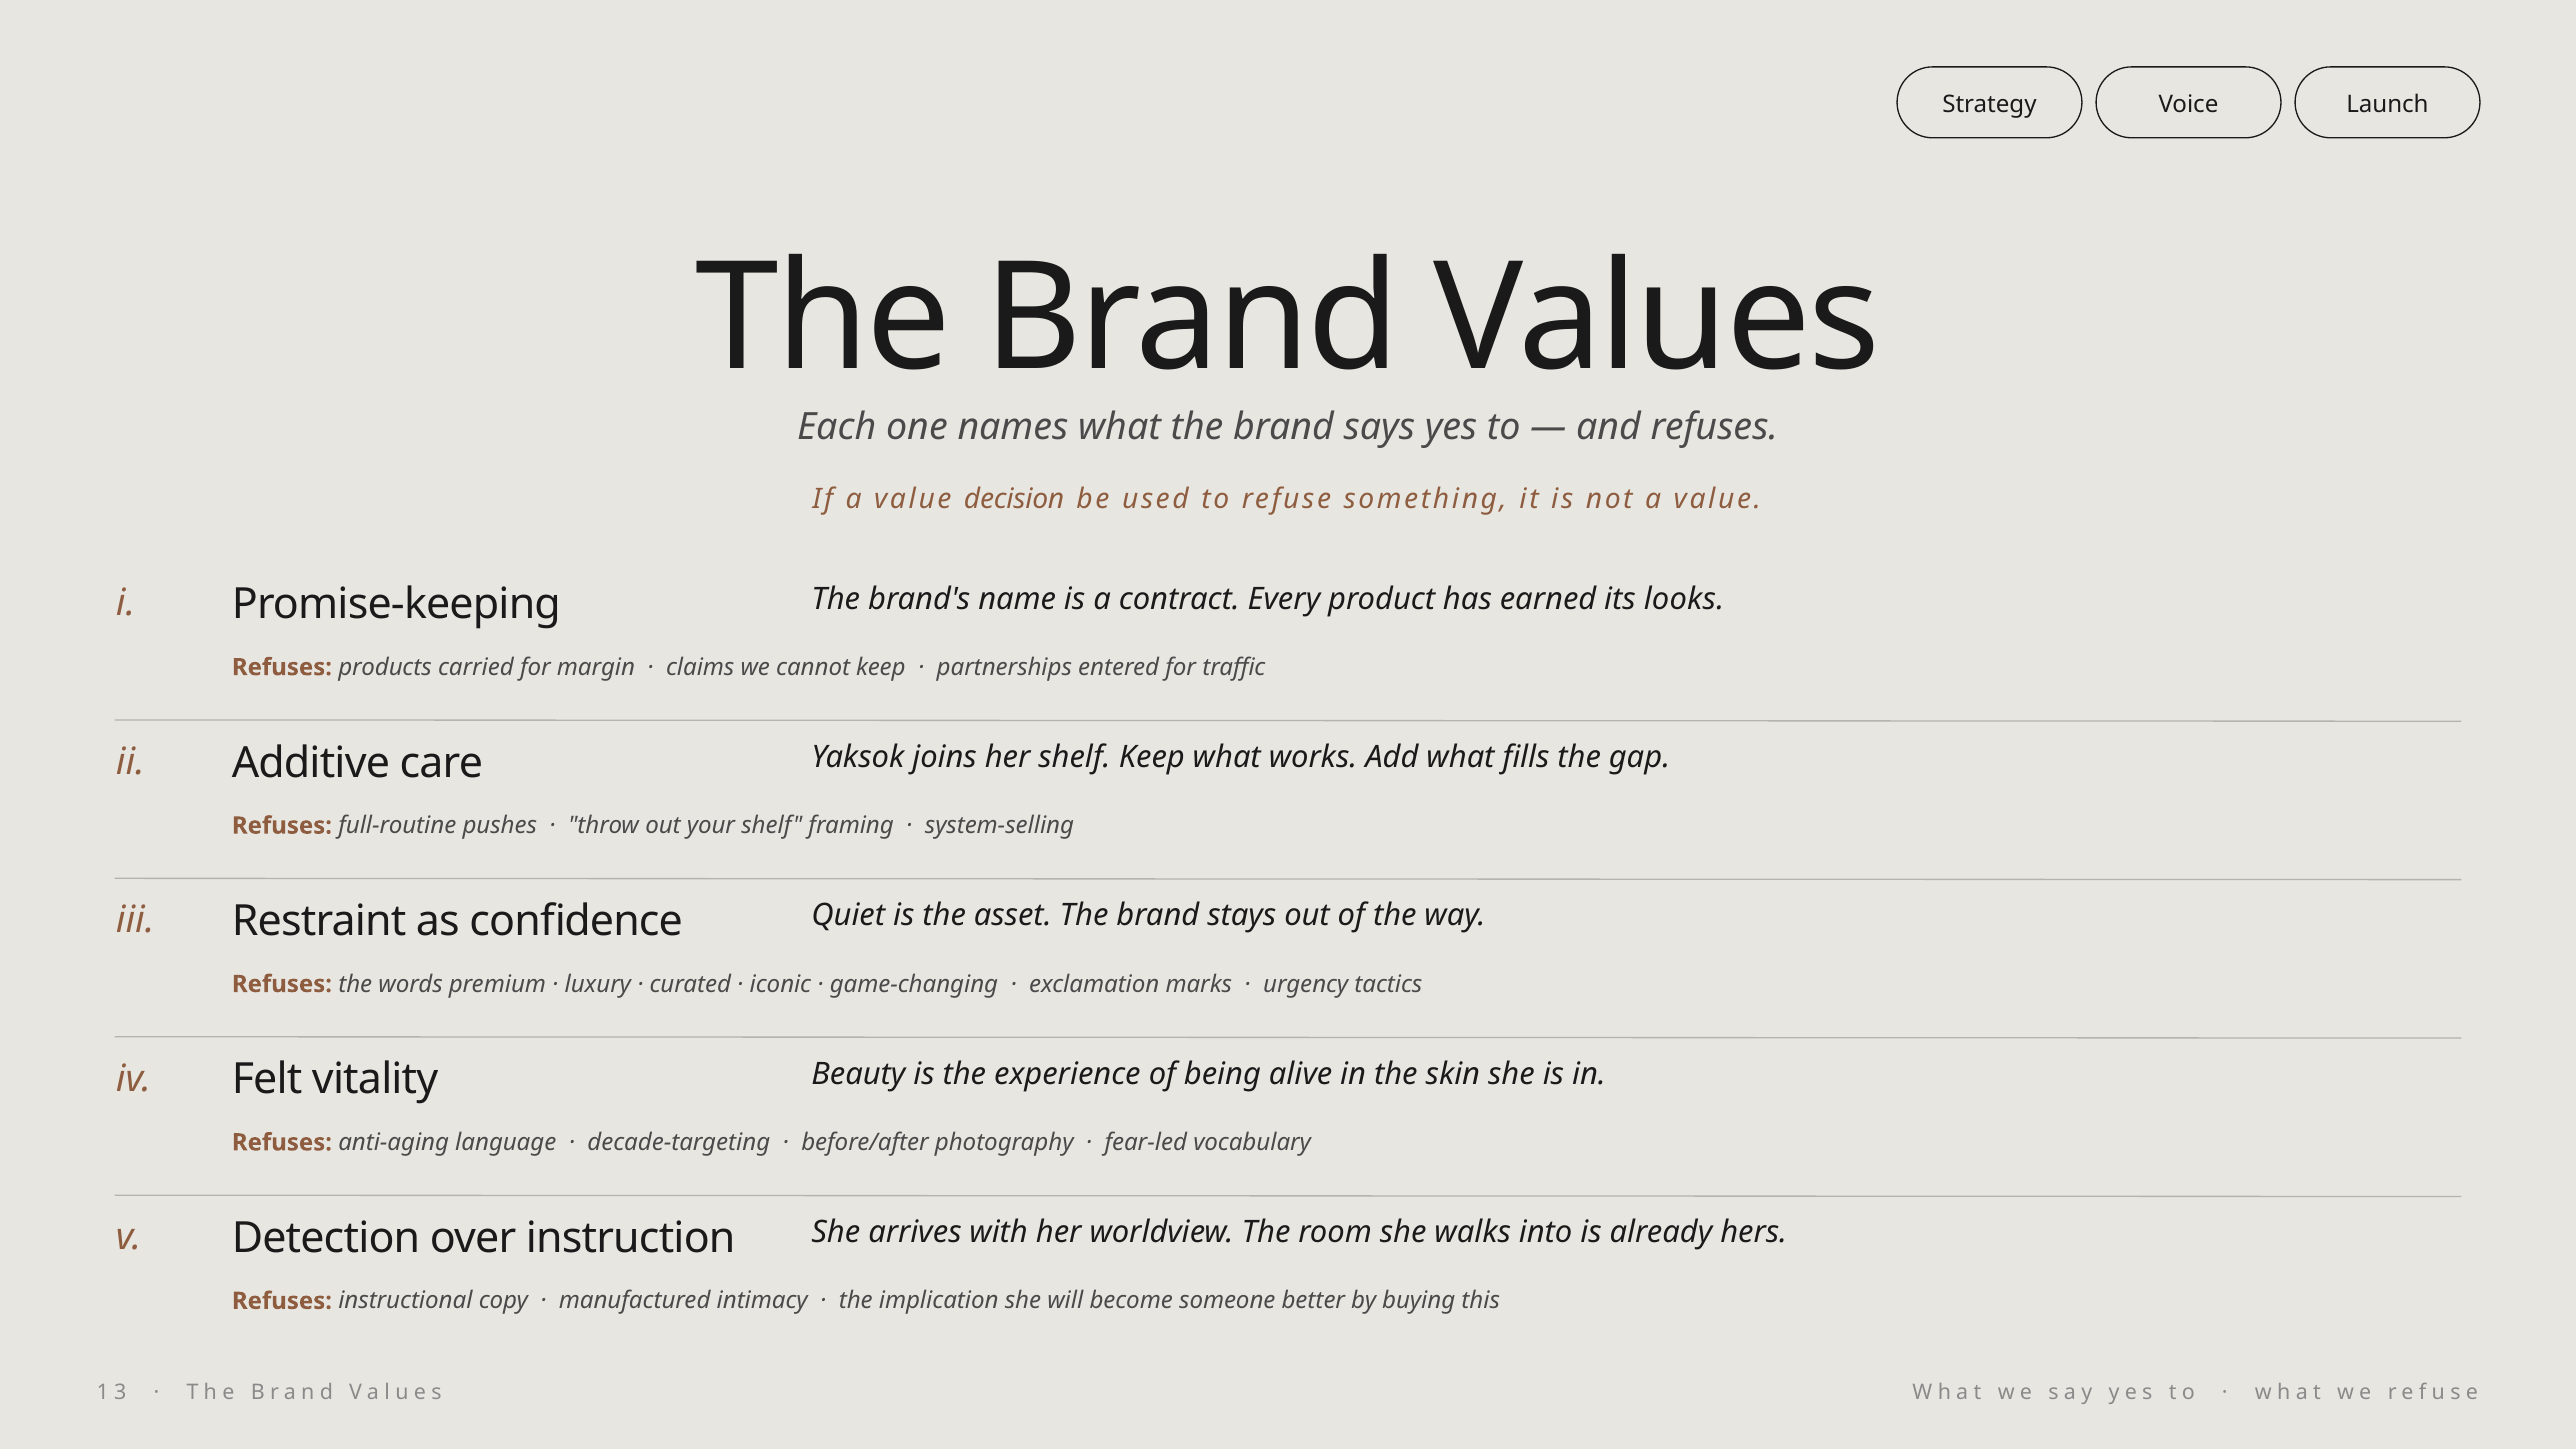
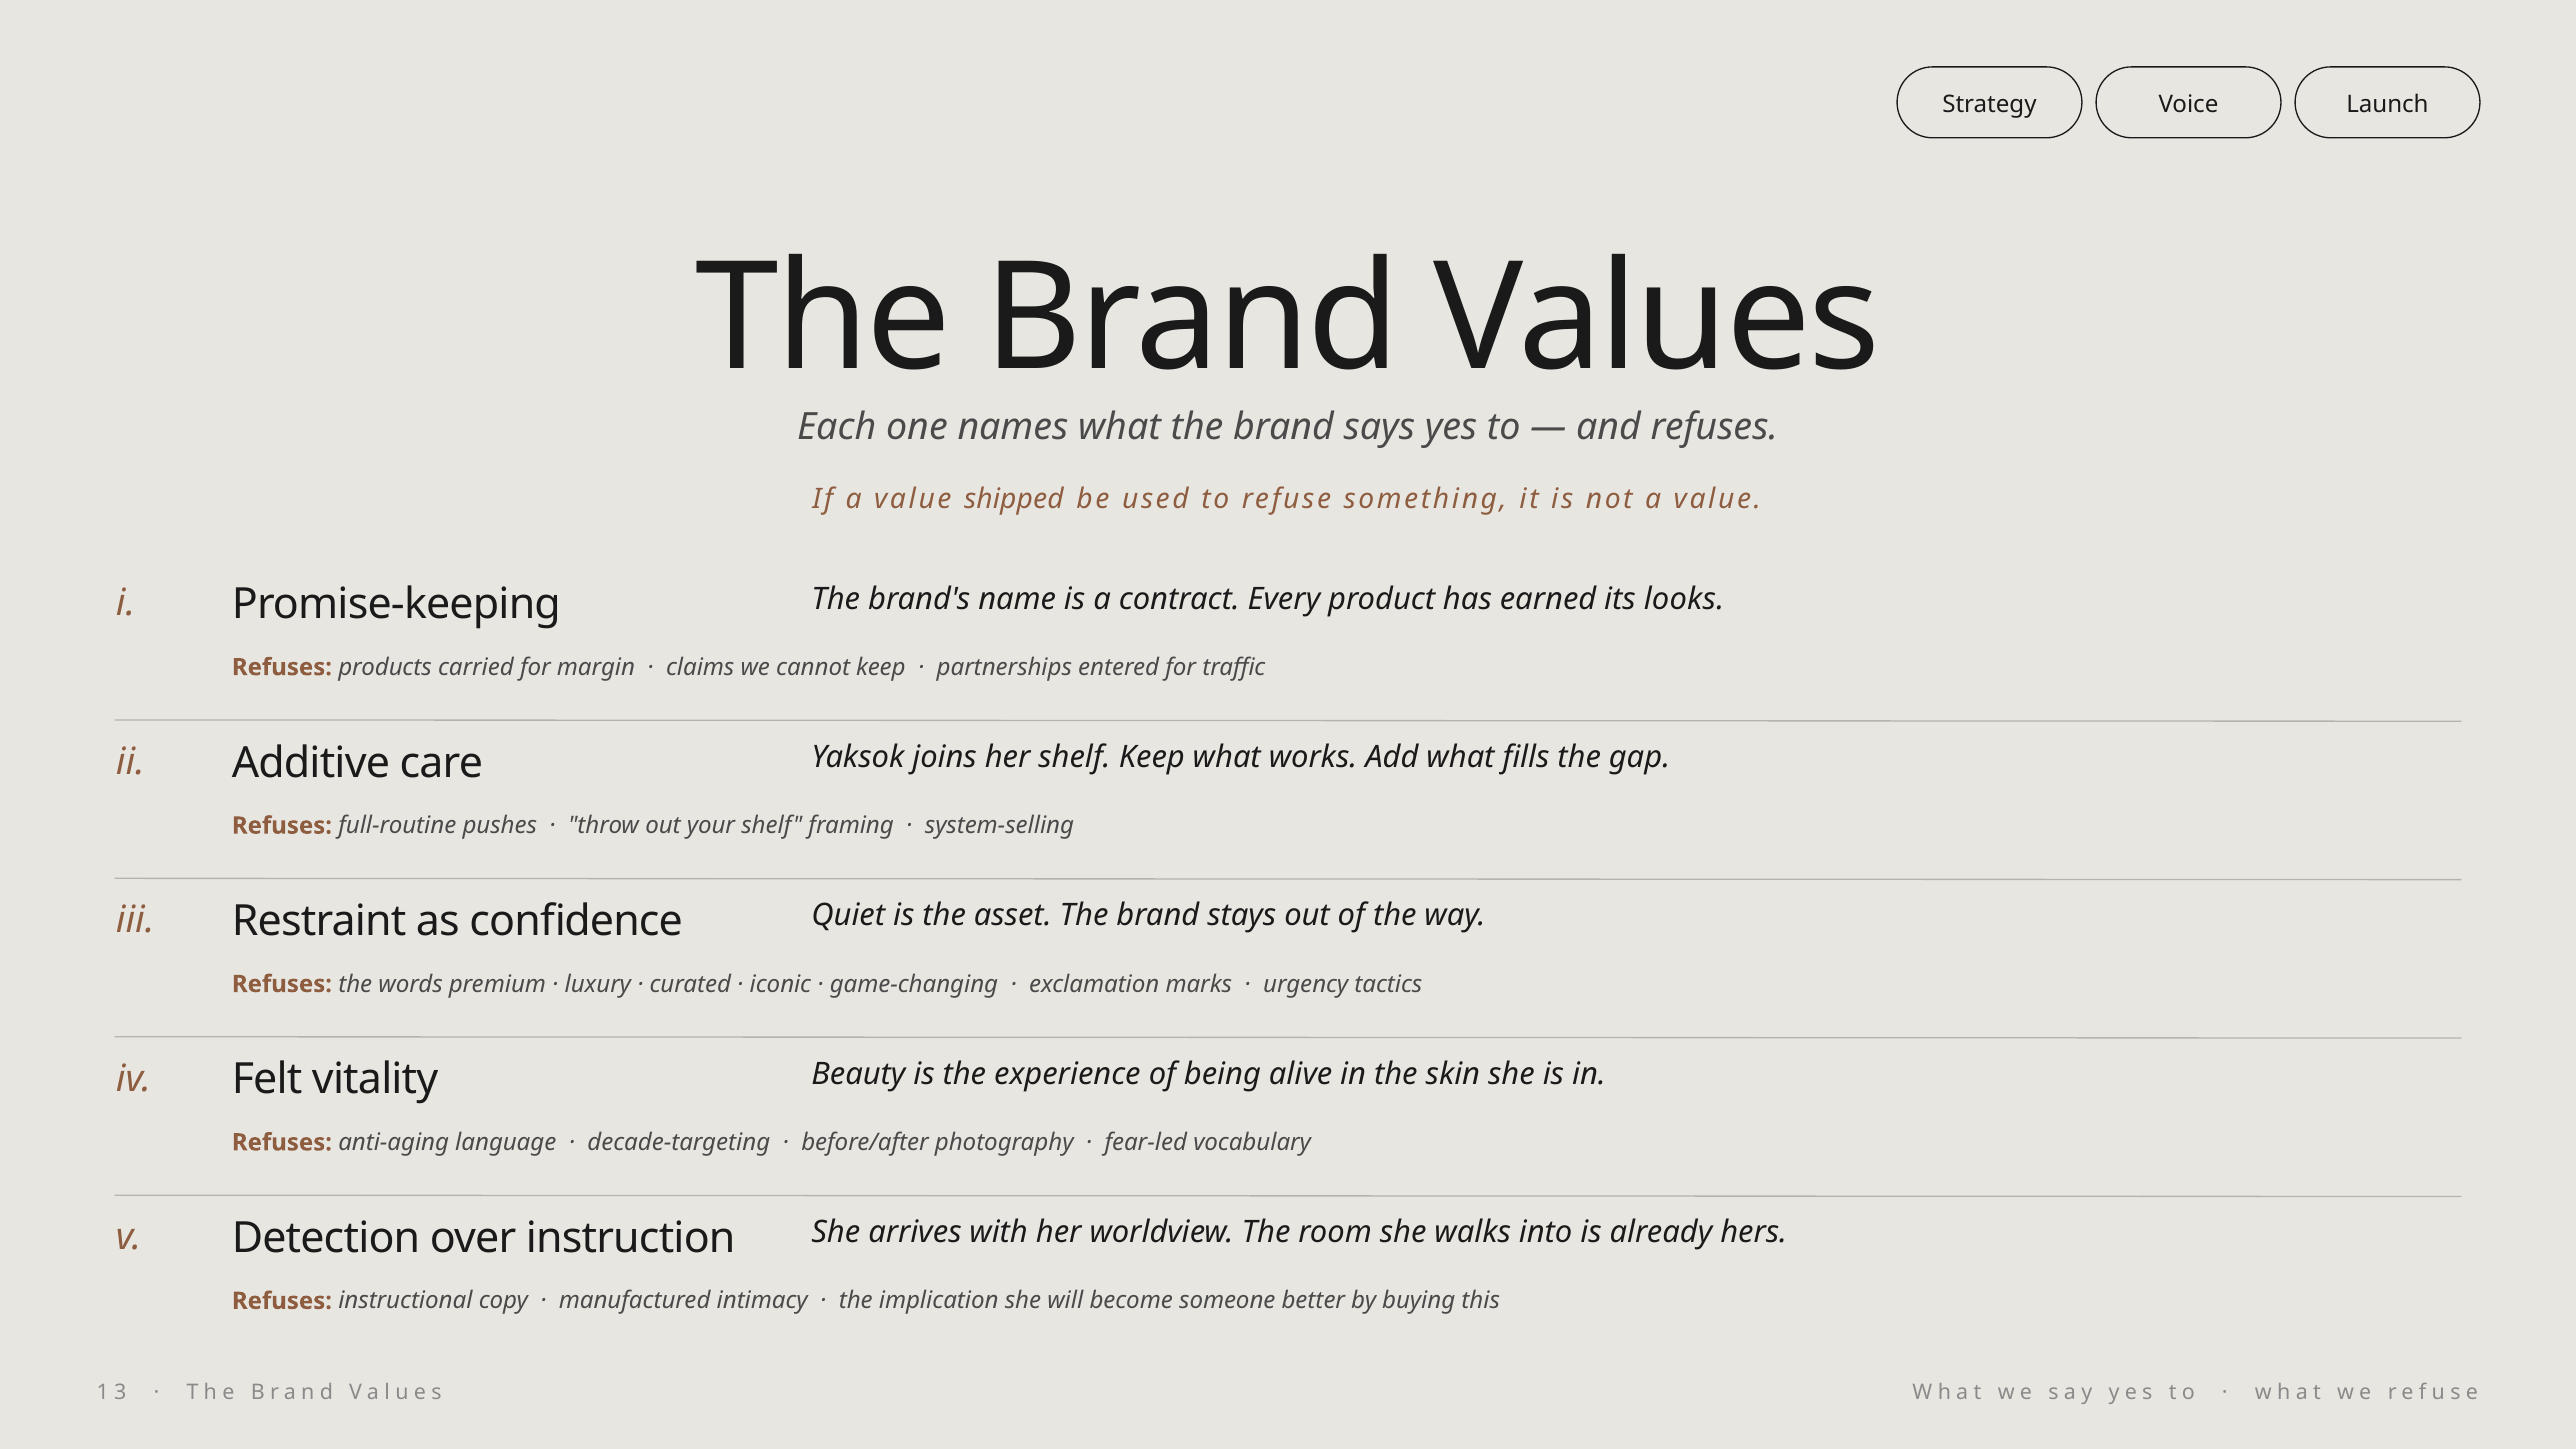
decision: decision -> shipped (1014, 499)
